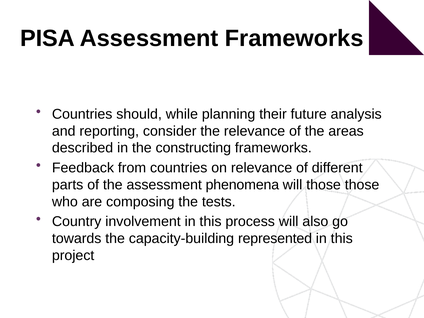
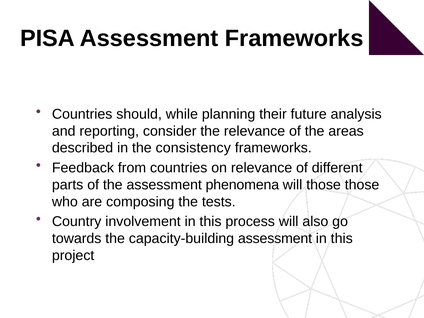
constructing: constructing -> consistency (193, 148)
capacity-building represented: represented -> assessment (275, 238)
